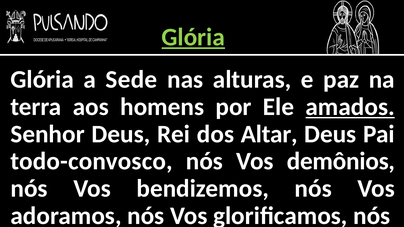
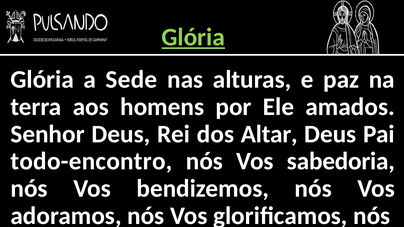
amados underline: present -> none (350, 107)
todo-convosco: todo-convosco -> todo-encontro (91, 161)
demônios: demônios -> sabedoria (341, 161)
